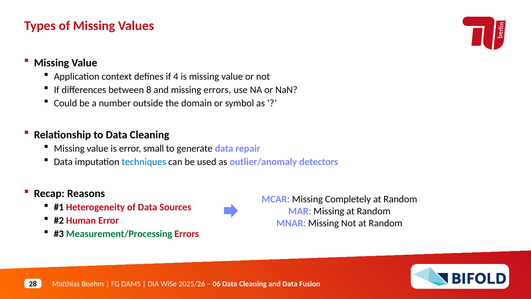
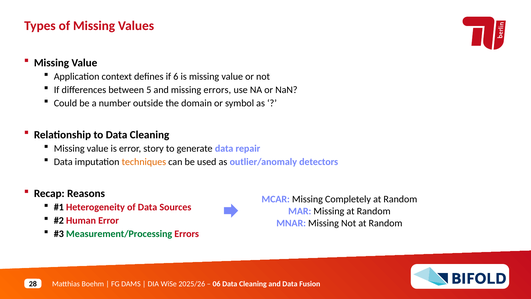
4: 4 -> 6 (176, 77)
8: 8 -> 5 (149, 90)
small: small -> story (154, 148)
techniques colour: blue -> orange (144, 162)
